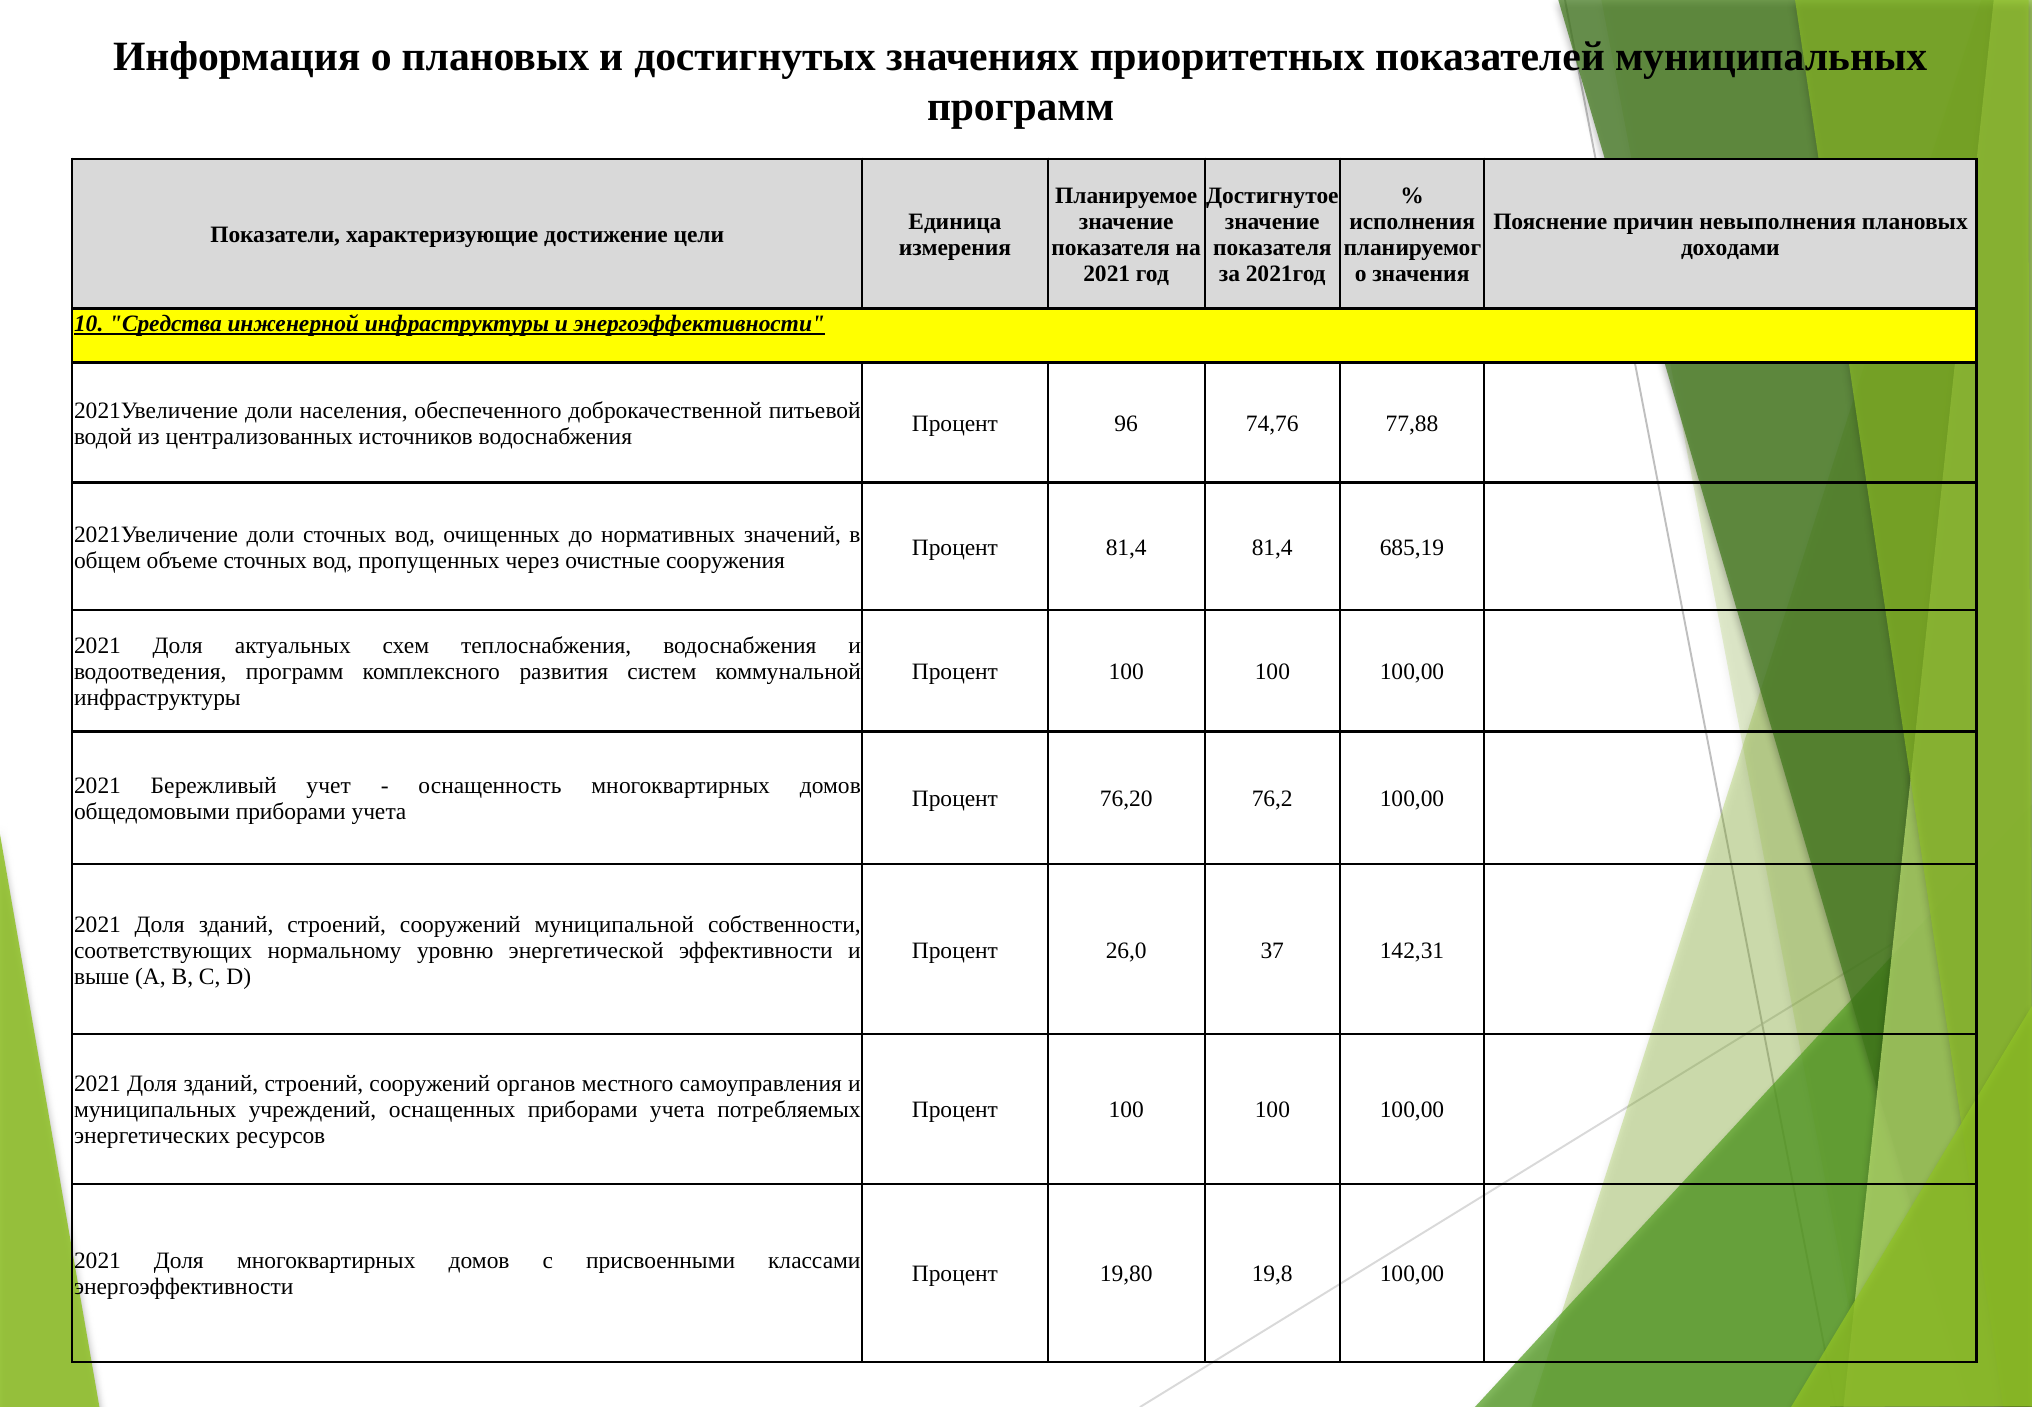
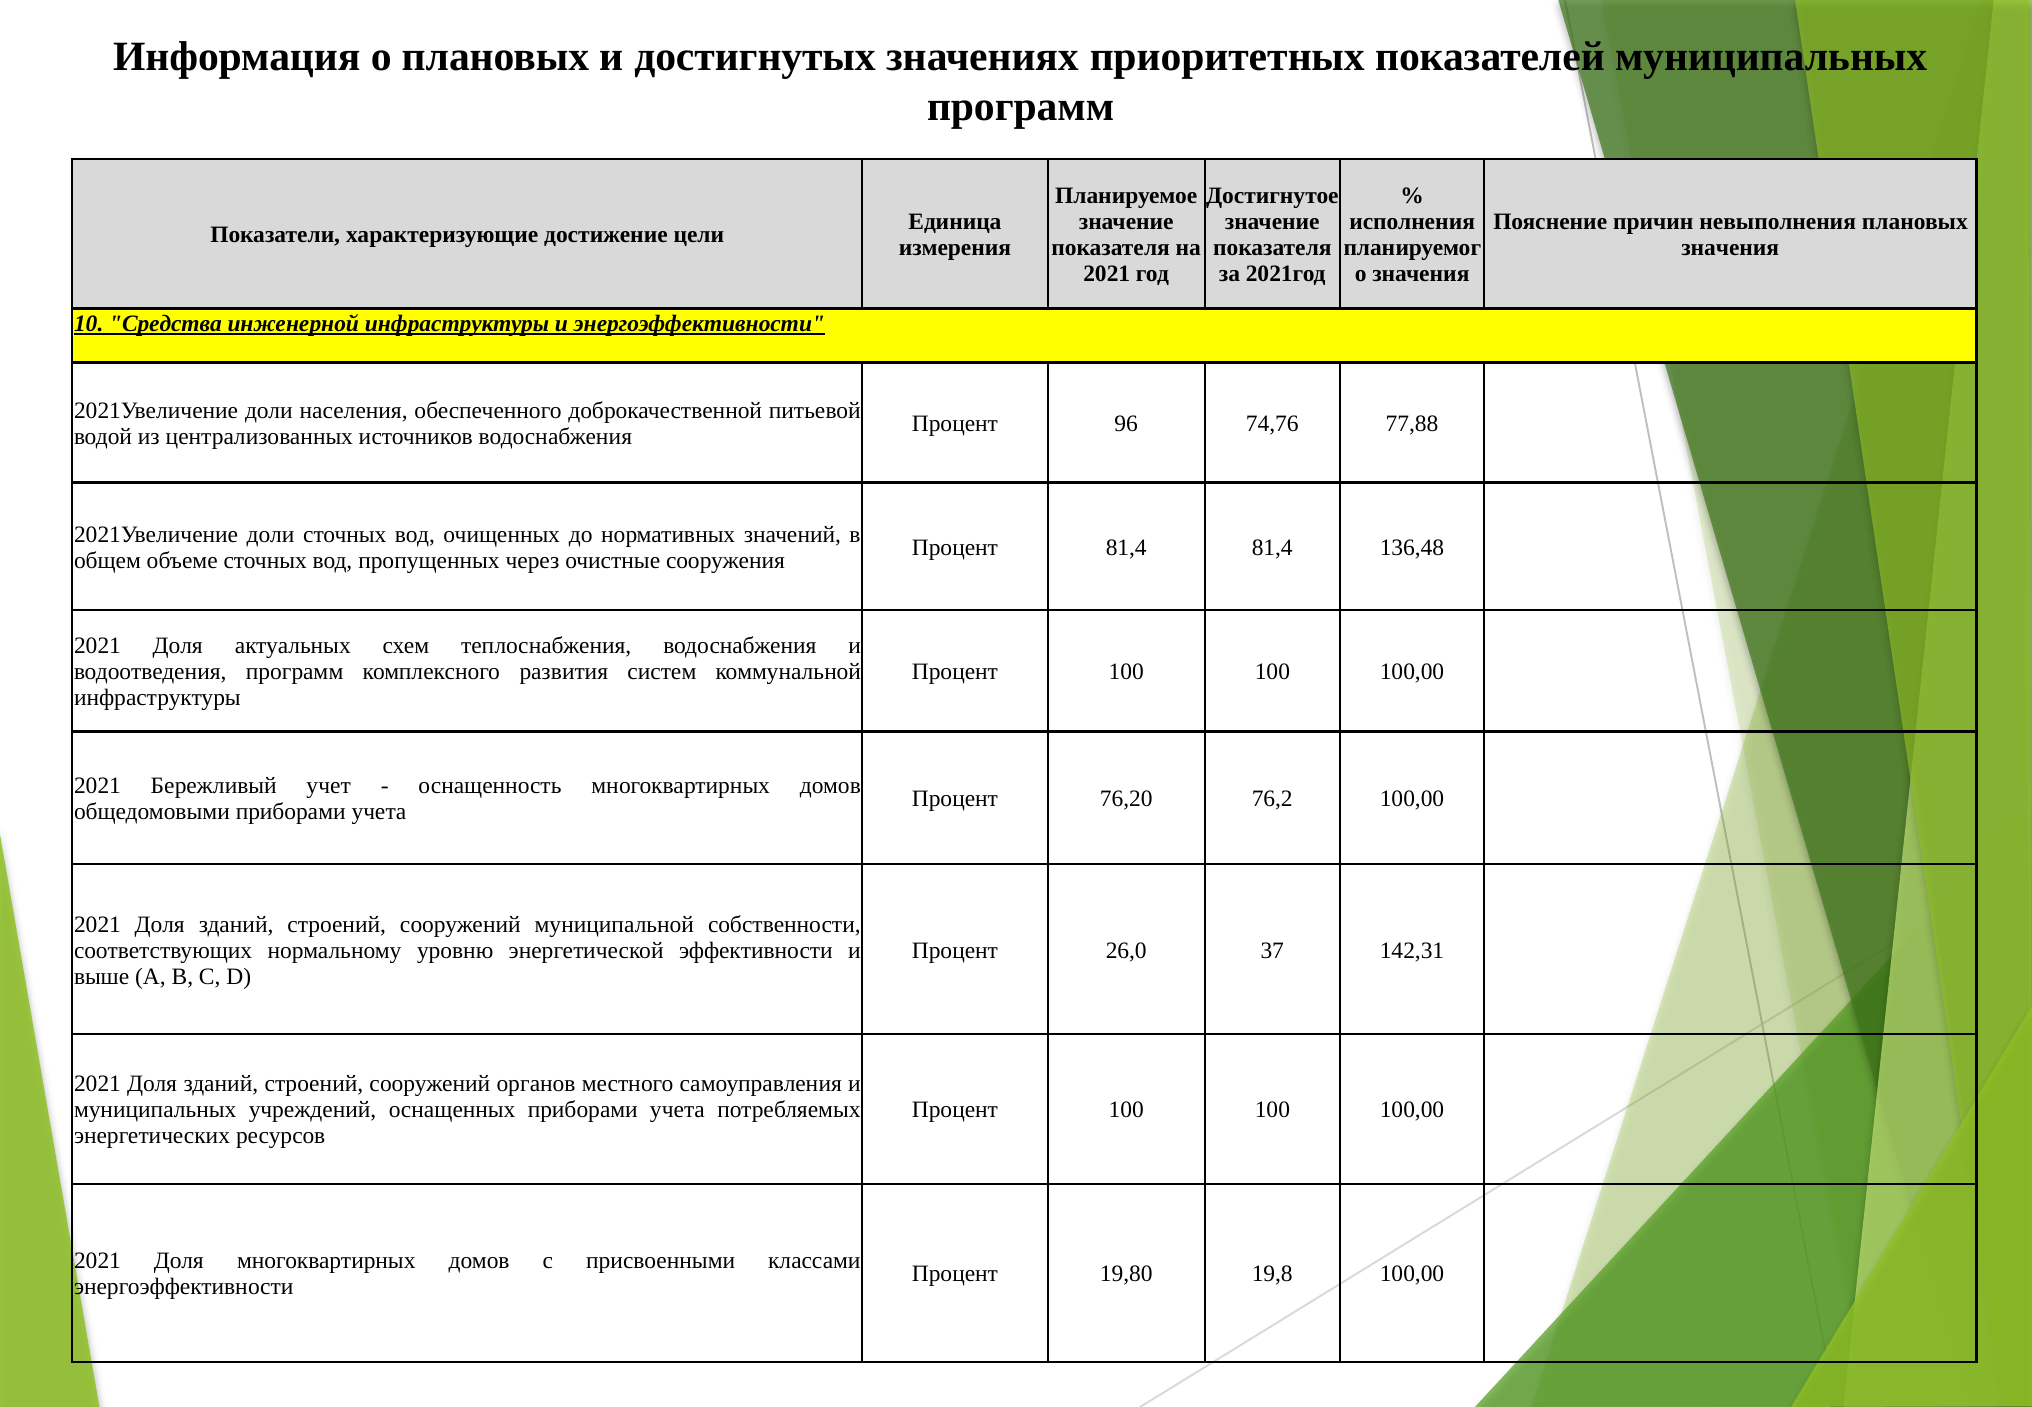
доходами: доходами -> значения (1730, 247)
685,19: 685,19 -> 136,48 (1412, 547)
